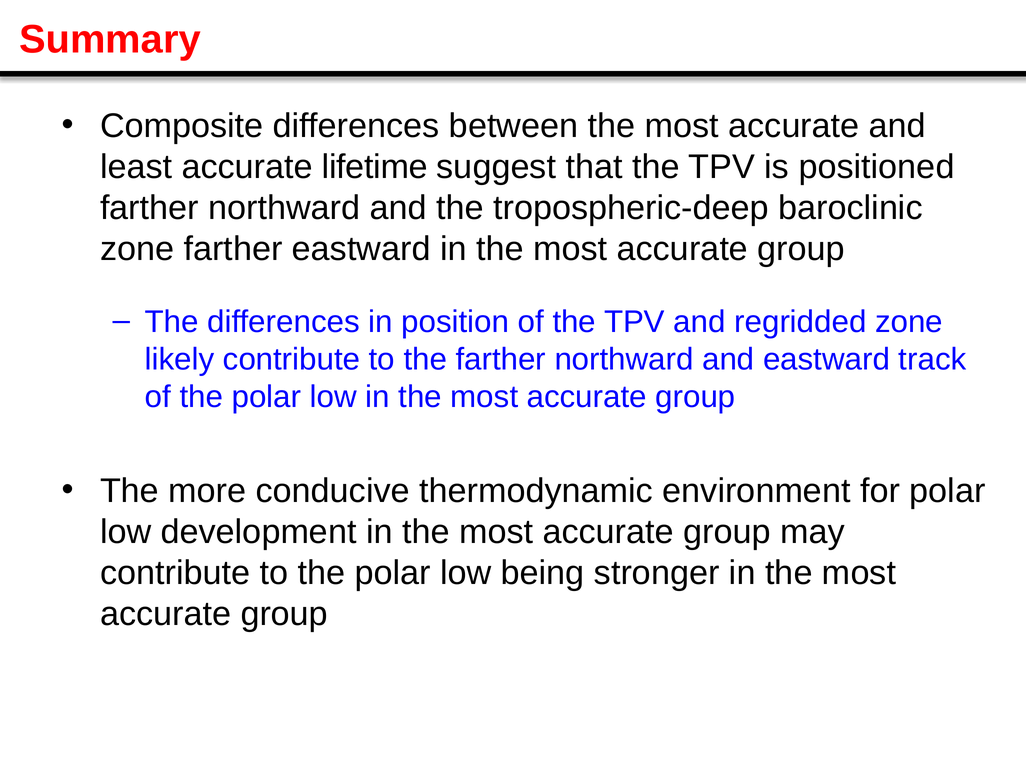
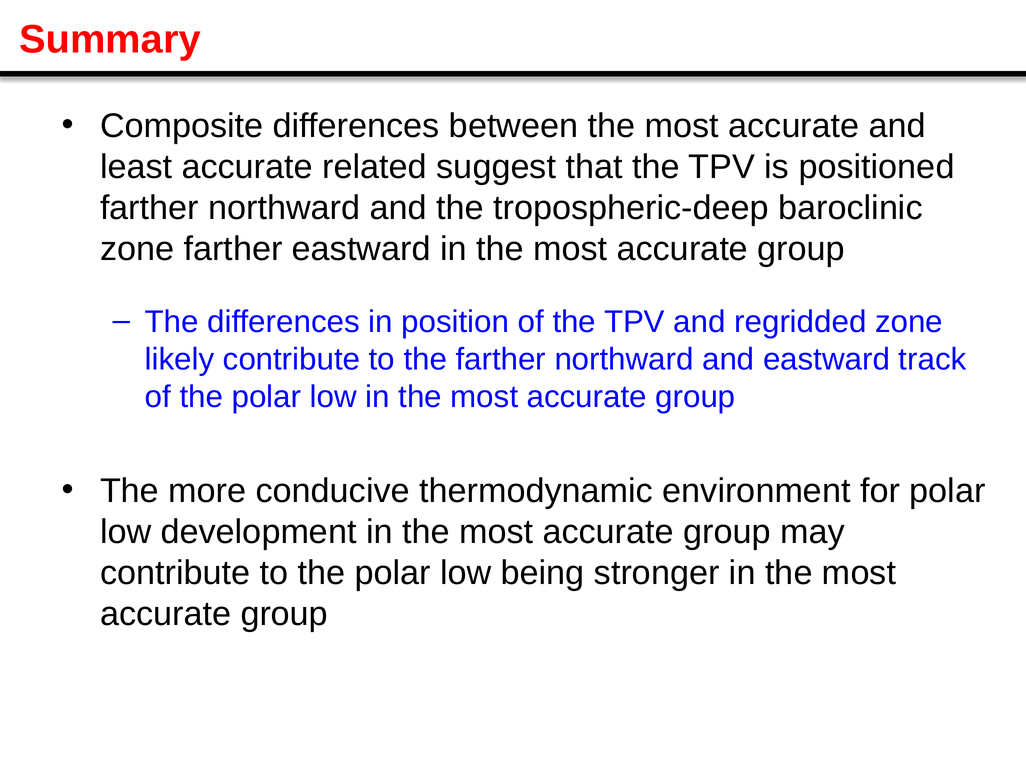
lifetime: lifetime -> related (375, 167)
